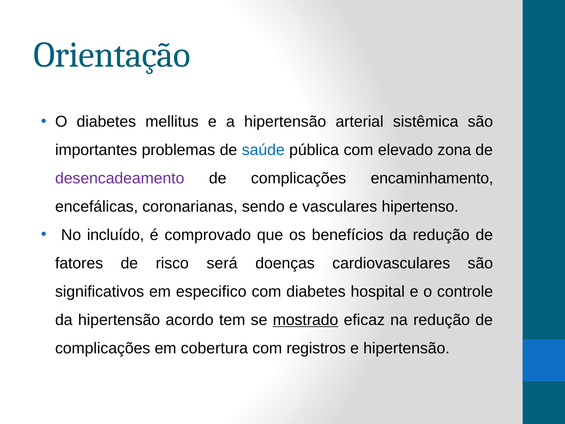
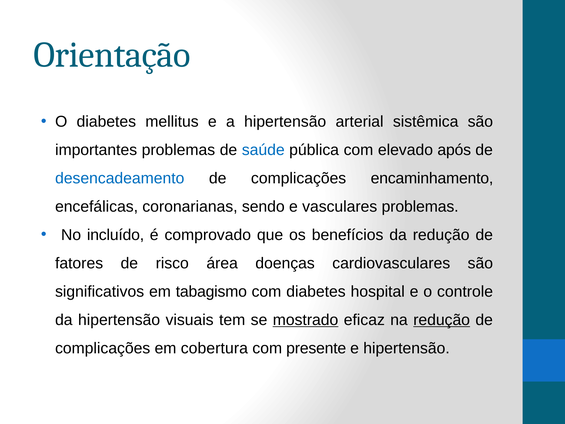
zona: zona -> após (454, 150)
desencadeamento colour: purple -> blue (120, 178)
vasculares hipertenso: hipertenso -> problemas (420, 207)
será: será -> área (222, 263)
especifico: especifico -> tabagismo (211, 291)
acordo: acordo -> visuais (190, 320)
redução underline: none -> present (442, 320)
registros: registros -> presente (316, 348)
